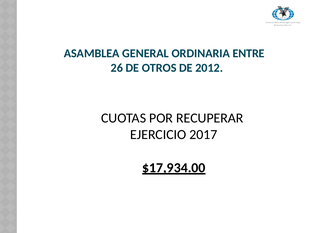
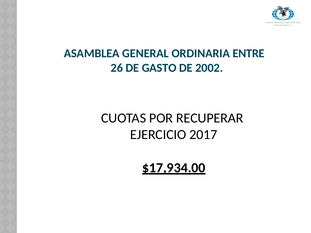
OTROS: OTROS -> GASTO (159, 68)
2012: 2012 -> 2002 (209, 68)
